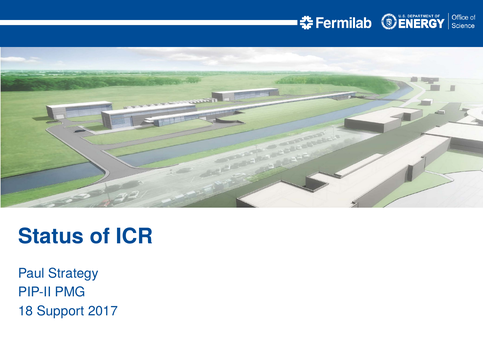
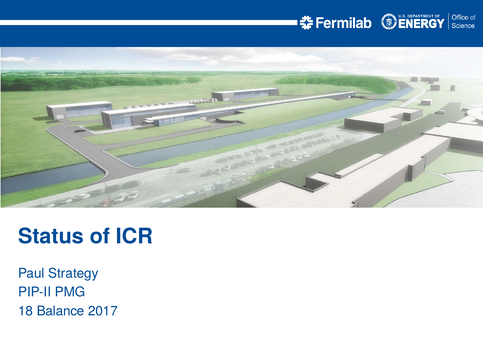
Support: Support -> Balance (61, 311)
